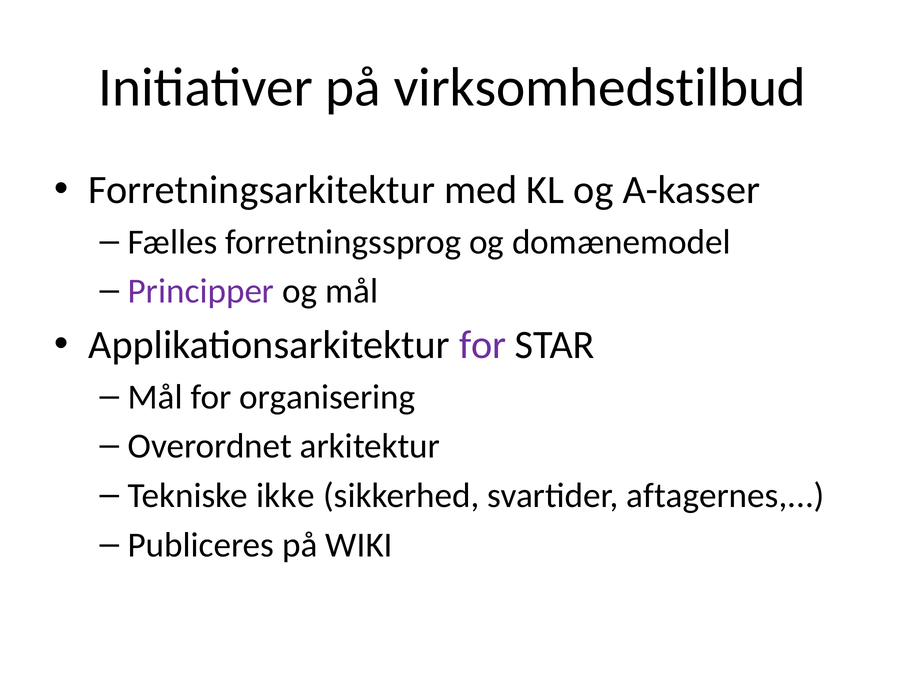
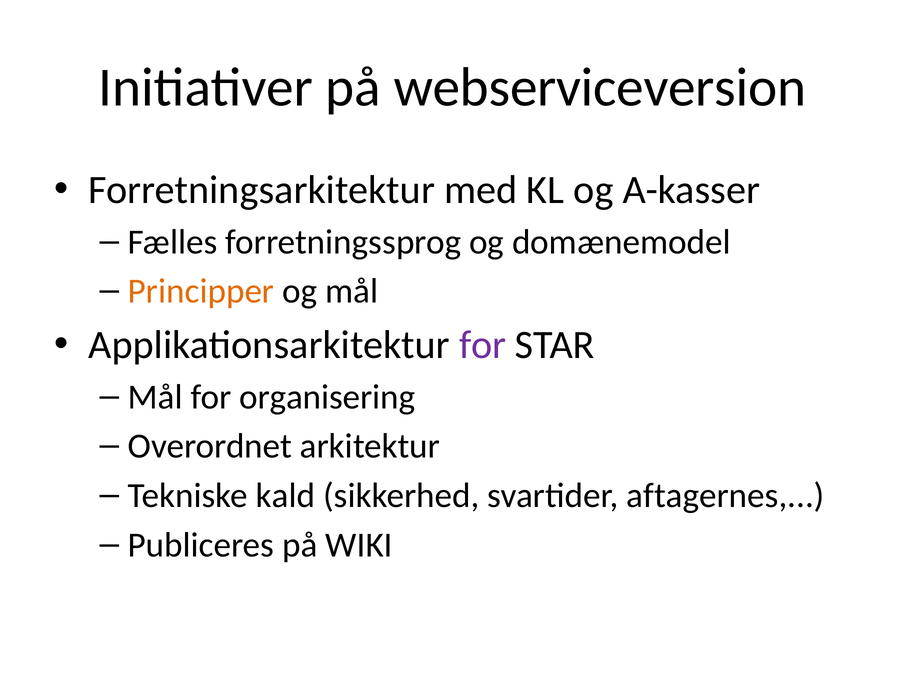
virksomhedstilbud: virksomhedstilbud -> webserviceversion (600, 88)
Principper colour: purple -> orange (201, 291)
ikke: ikke -> kald (286, 495)
